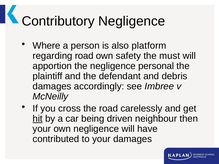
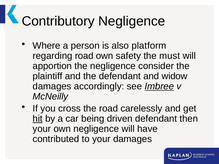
personal: personal -> consider (156, 66)
debris: debris -> widow (175, 76)
Imbree underline: none -> present (159, 87)
driven neighbour: neighbour -> defendant (156, 119)
